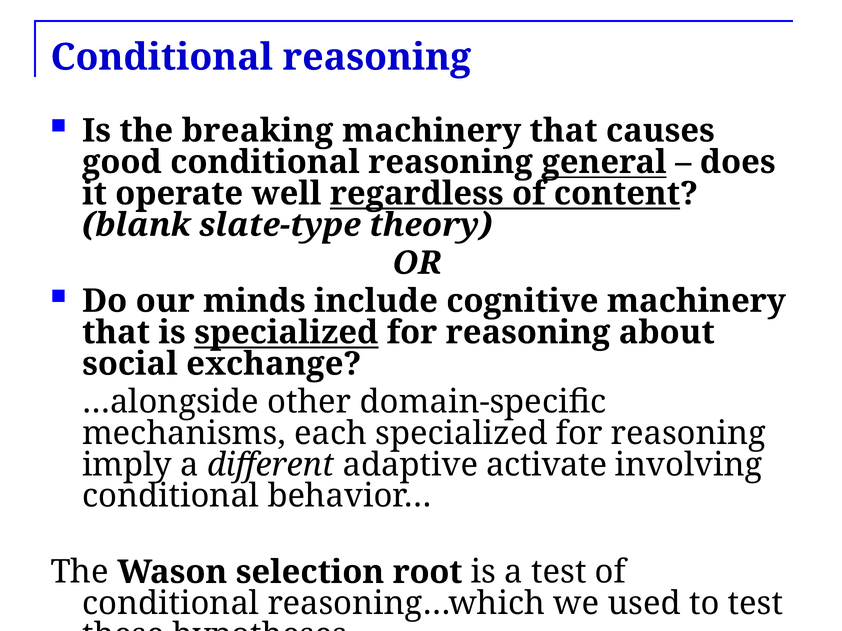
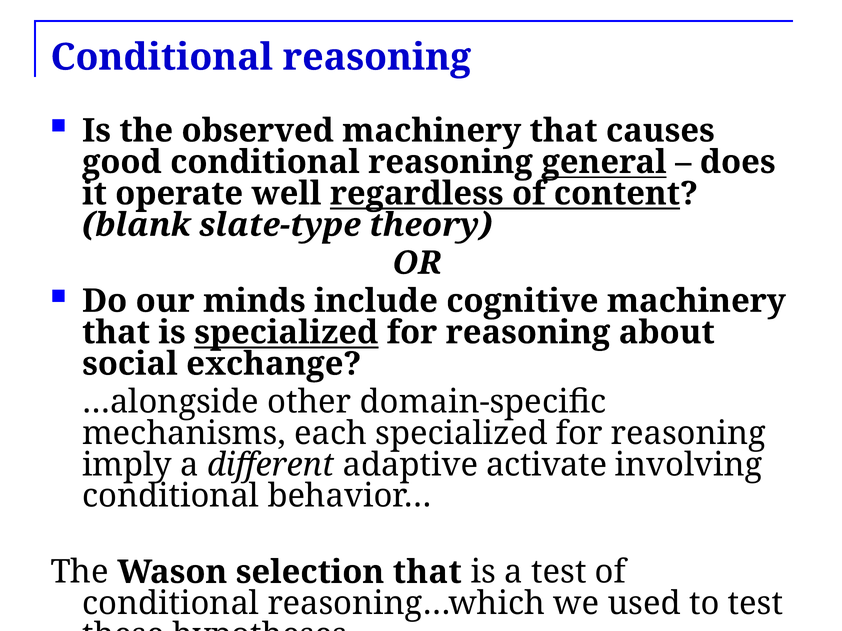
breaking: breaking -> observed (258, 131)
selection root: root -> that (427, 573)
